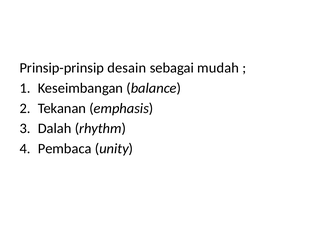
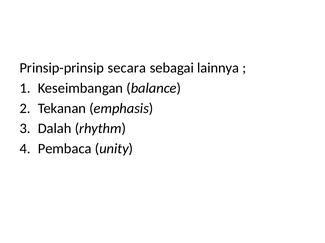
desain: desain -> secara (127, 68)
mudah: mudah -> lainnya (218, 68)
